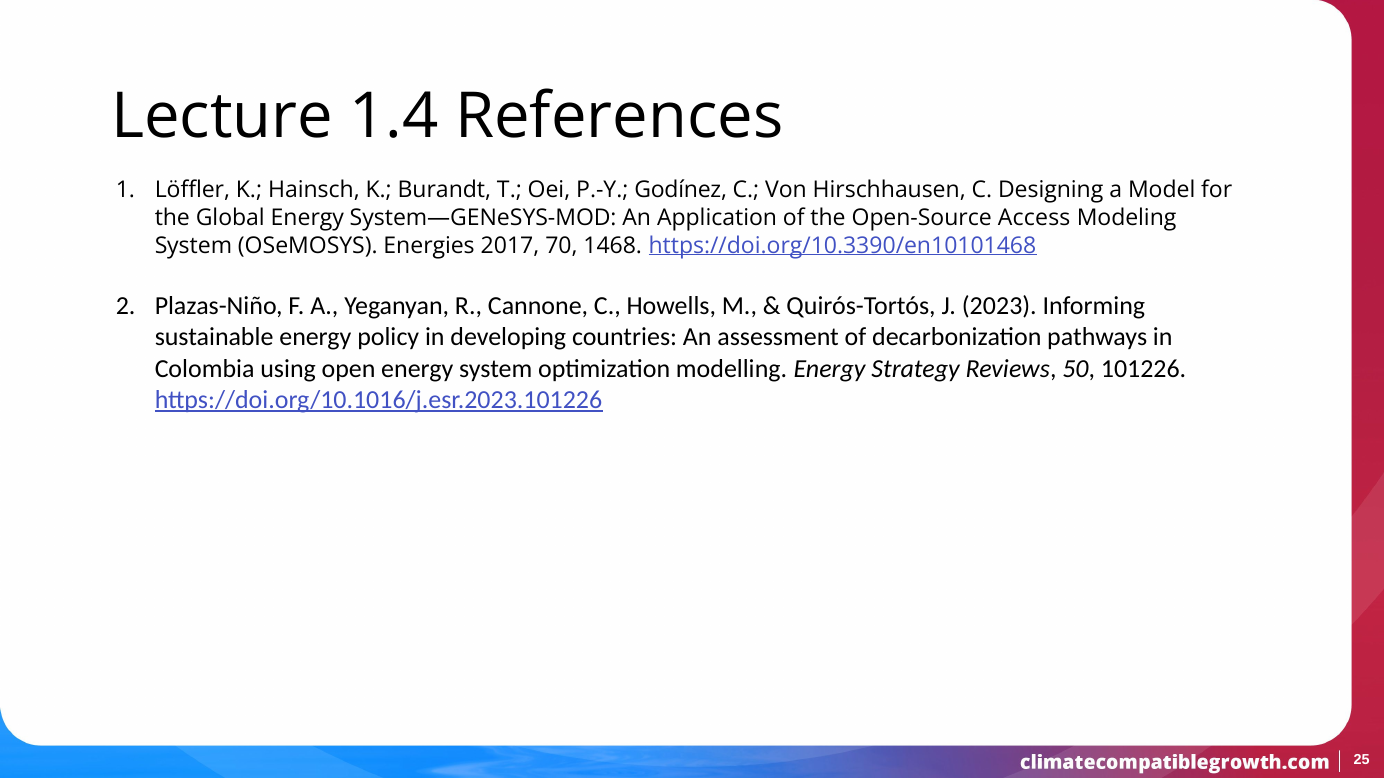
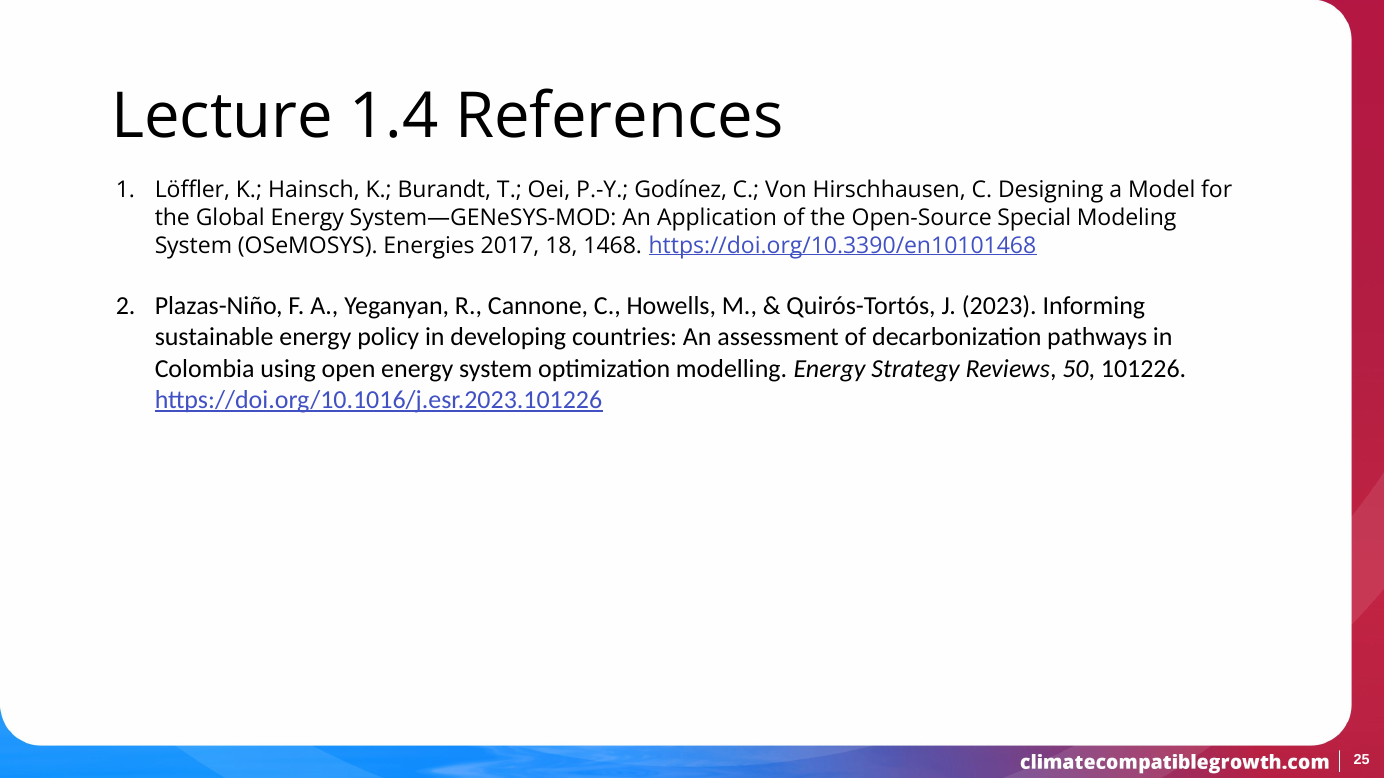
Access: Access -> Special (1034, 218)
70: 70 -> 18 (561, 246)
